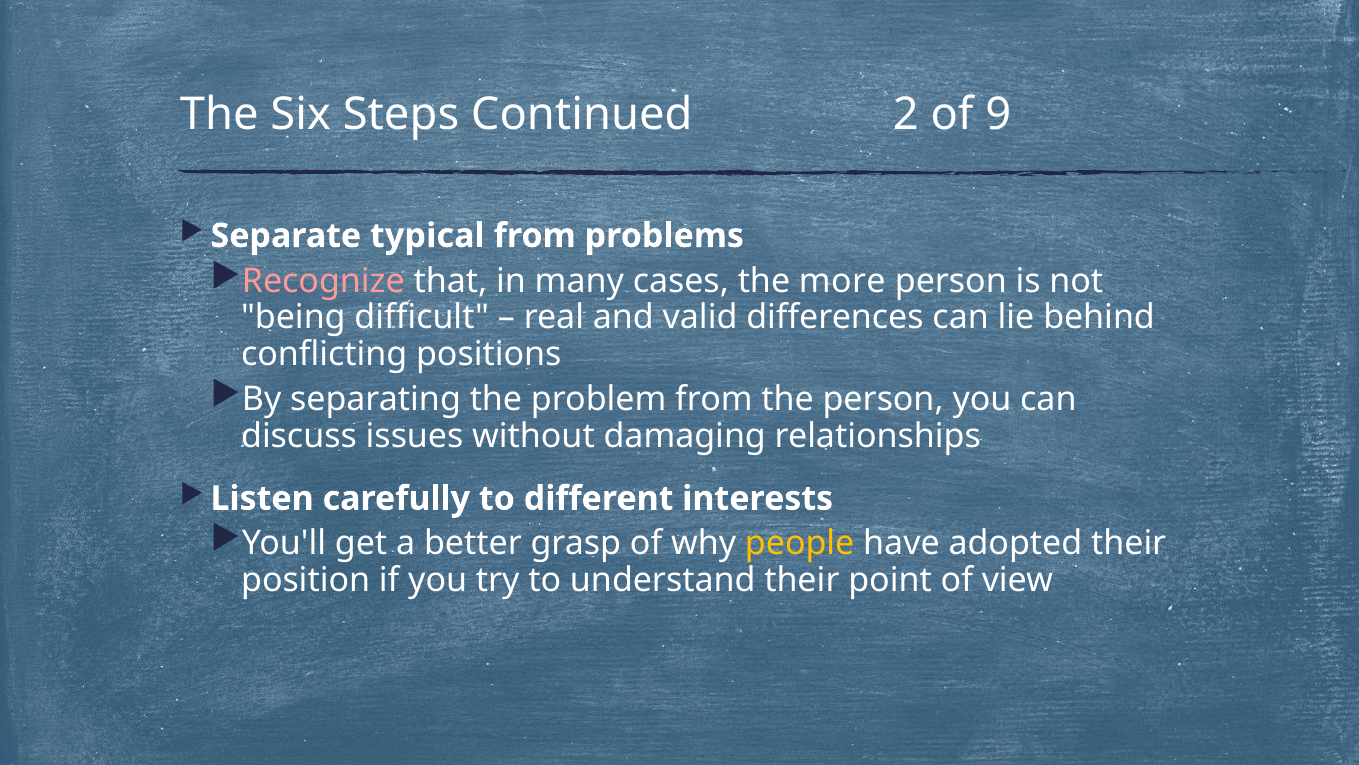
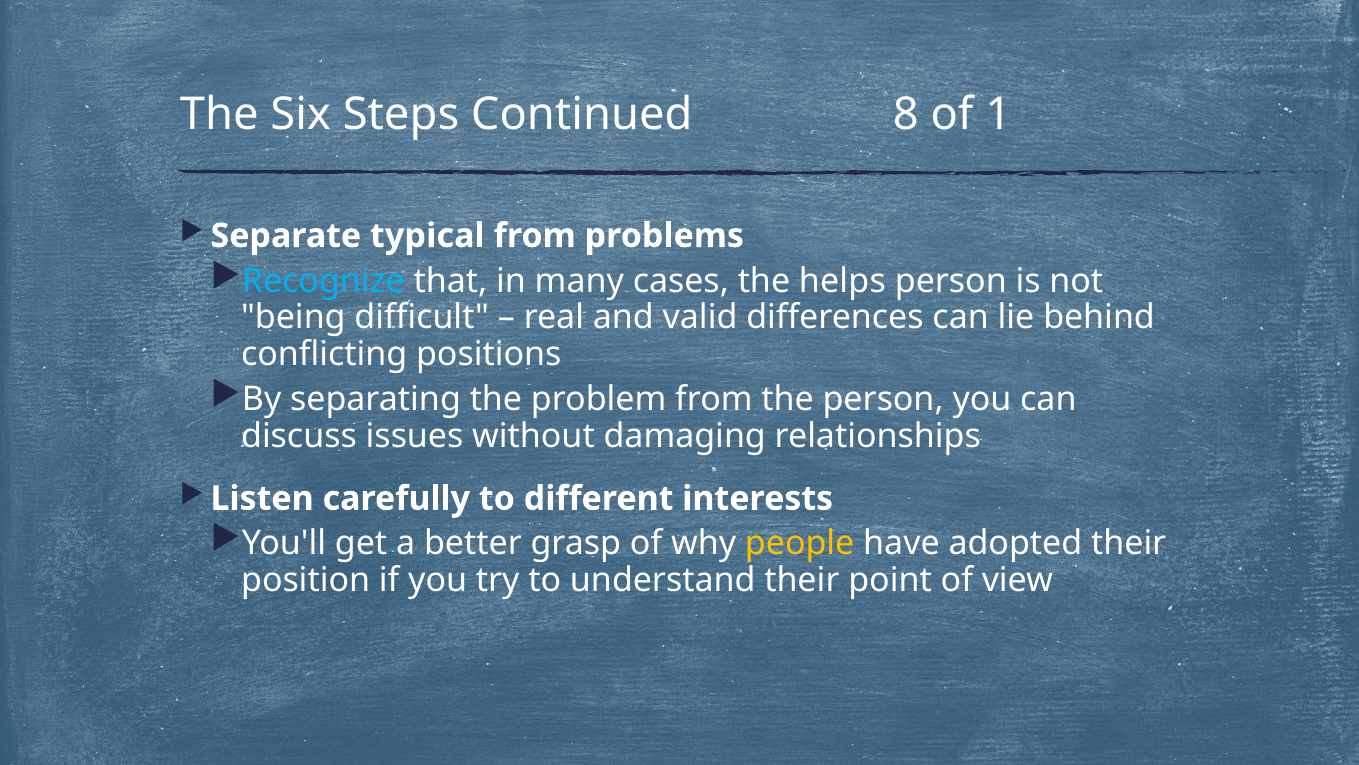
2: 2 -> 8 (906, 115)
9: 9 -> 1 (998, 115)
Recognize colour: pink -> light blue (323, 281)
more: more -> helps (842, 281)
